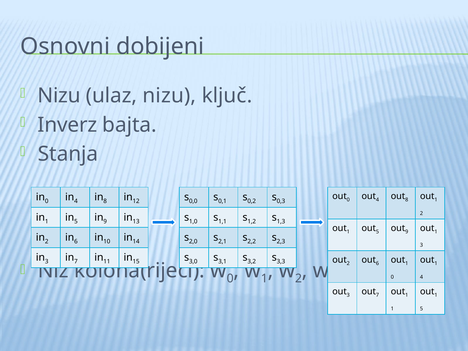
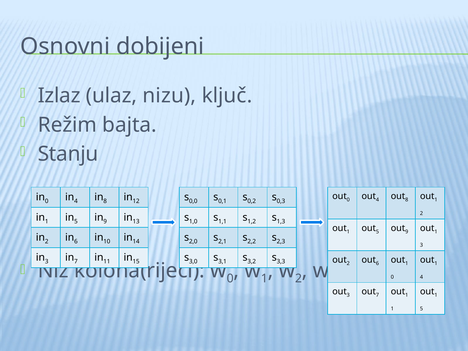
Nizu: Nizu -> Izlaz (59, 96)
Inverz: Inverz -> Režim (67, 125)
Stanja: Stanja -> Stanju (68, 154)
